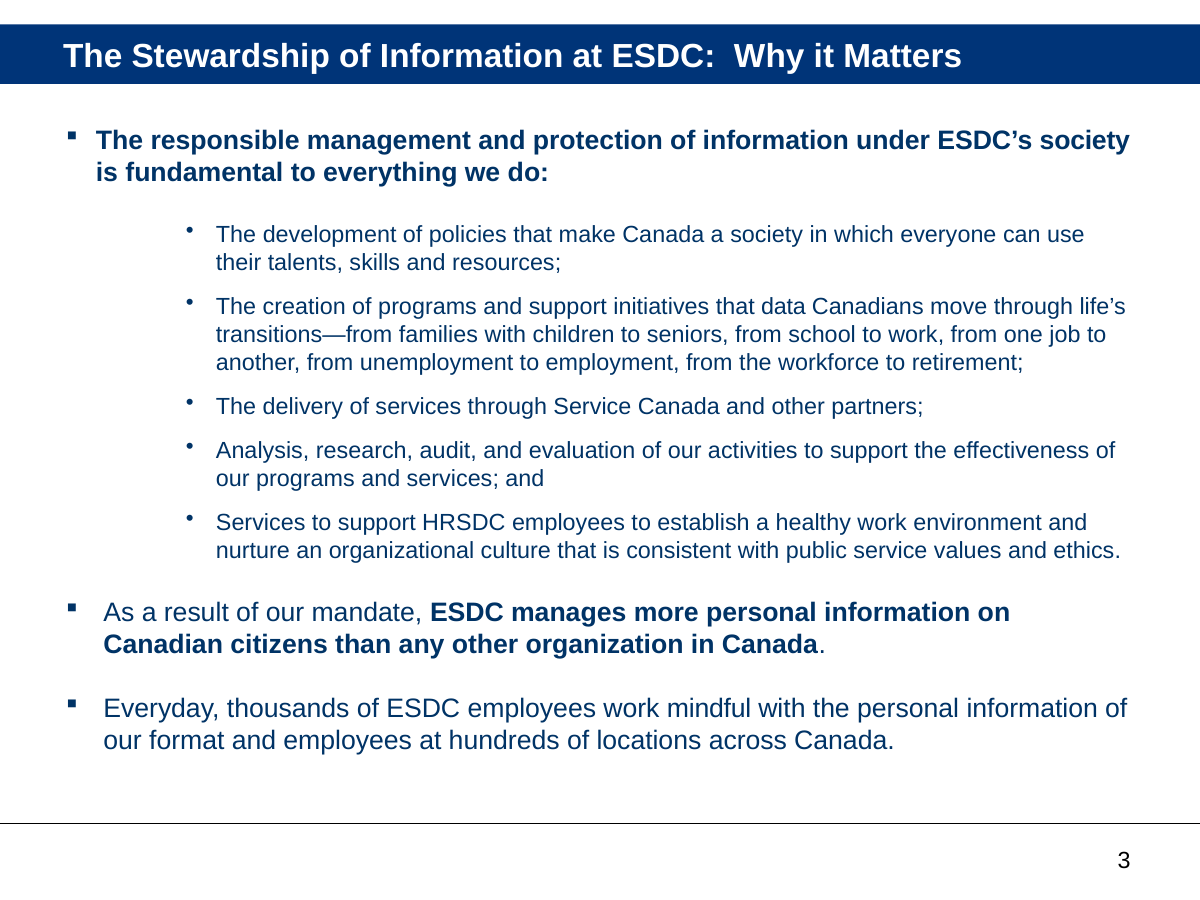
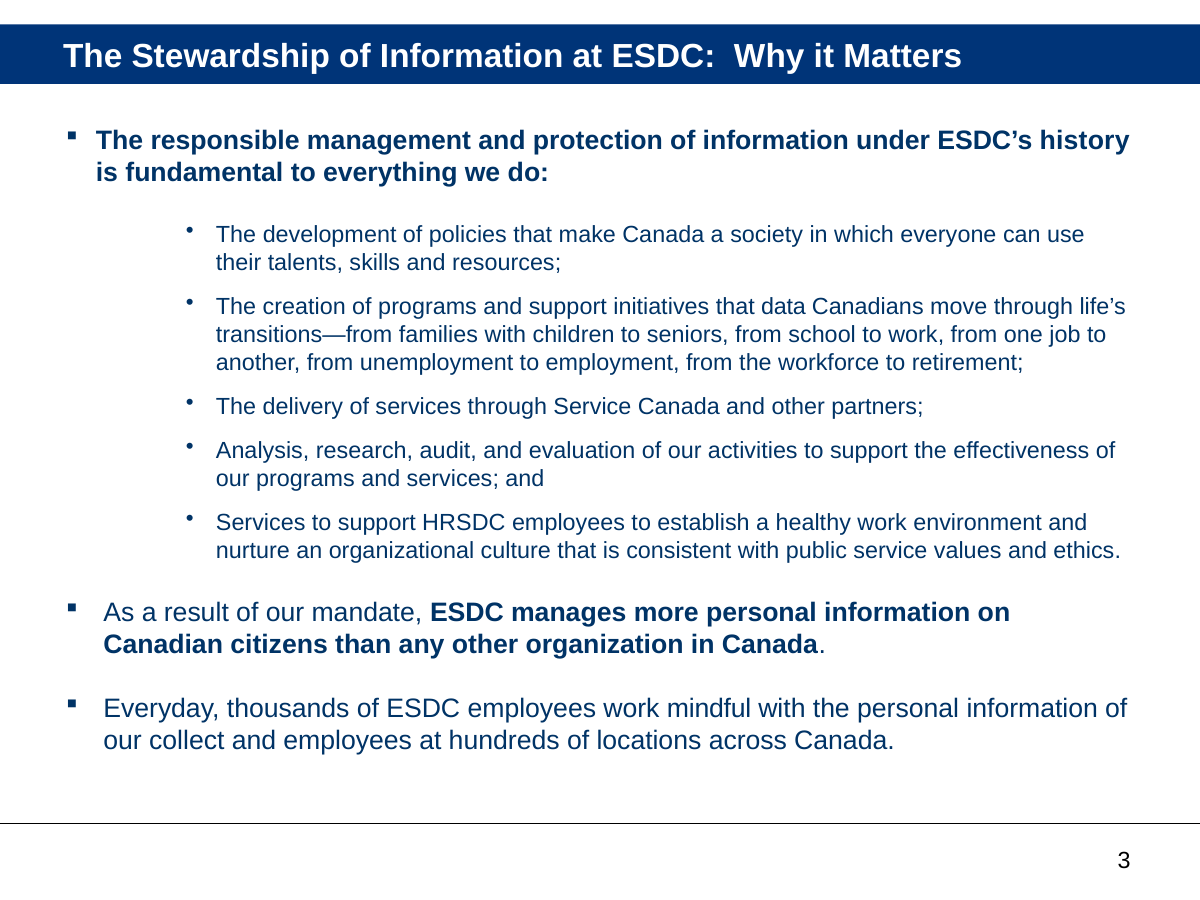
ESDC’s society: society -> history (1085, 141)
format: format -> collect (187, 741)
